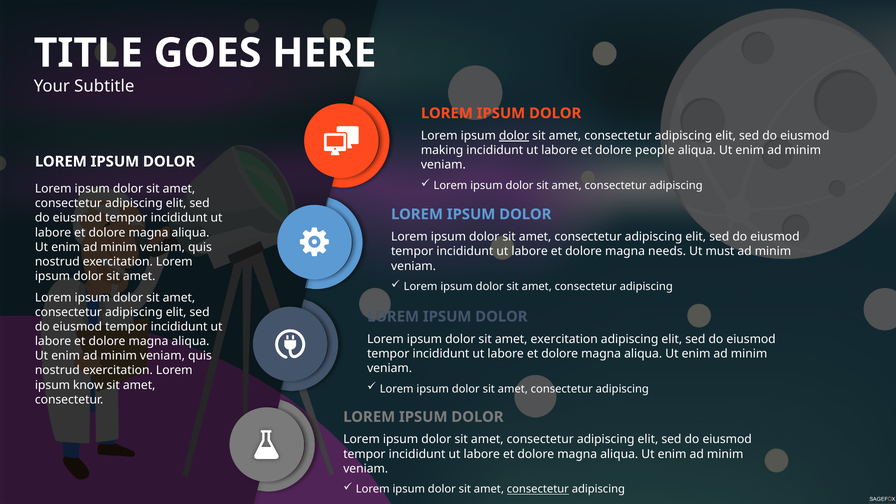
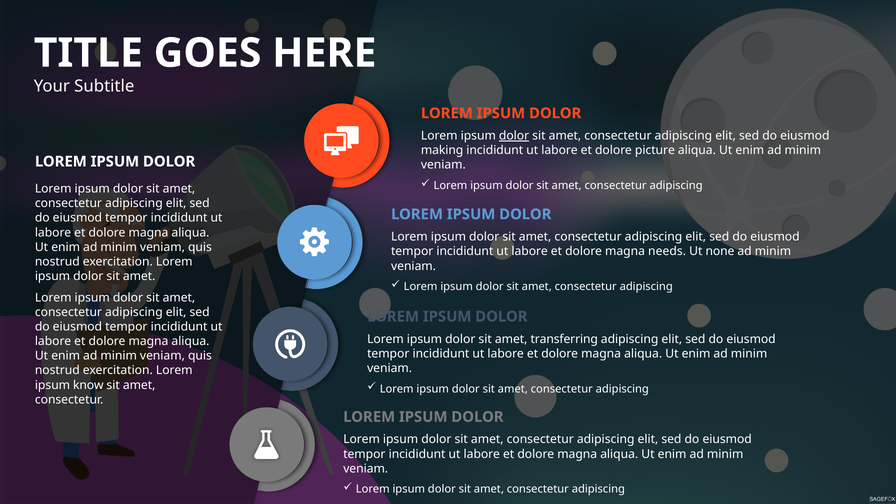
people: people -> picture (655, 150)
must: must -> none (720, 251)
amet exercitation: exercitation -> transferring (564, 339)
consectetur underline: present -> none (538, 489)
